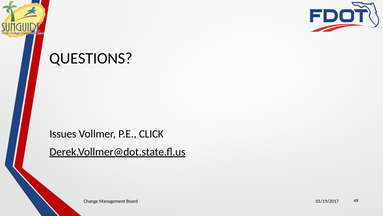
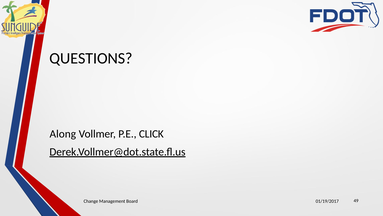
Issues: Issues -> Along (63, 133)
